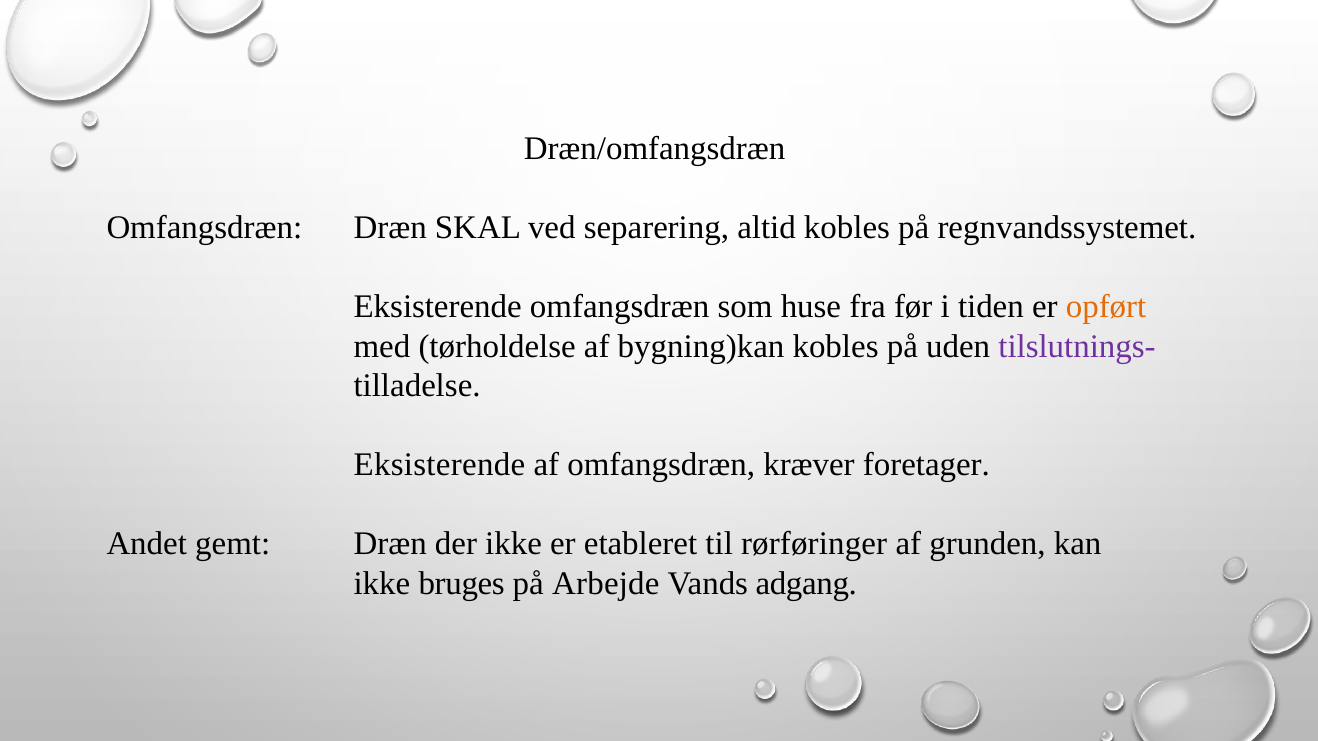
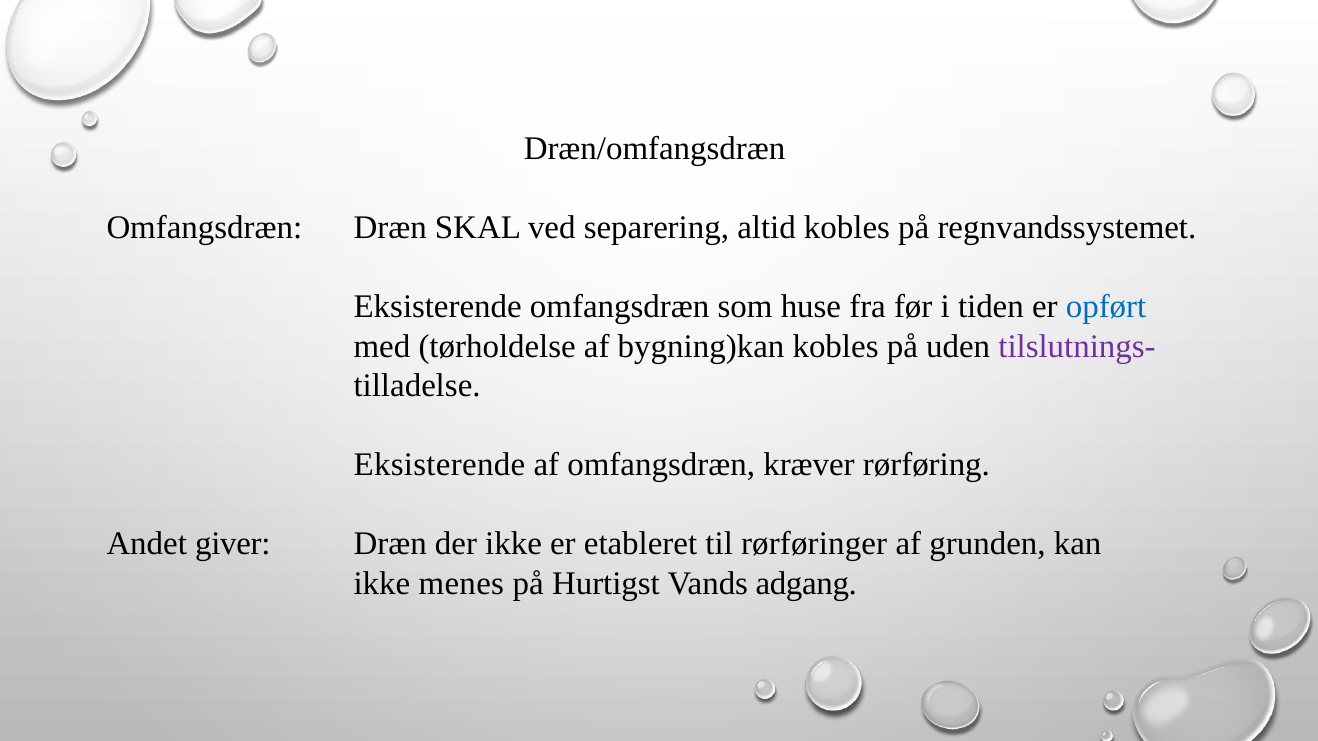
opført colour: orange -> blue (1106, 307)
foretager: foretager -> rørføring (926, 465)
gemt: gemt -> giver (233, 544)
bruges: bruges -> menes (461, 584)
Arbejde: Arbejde -> Hurtigst (606, 584)
